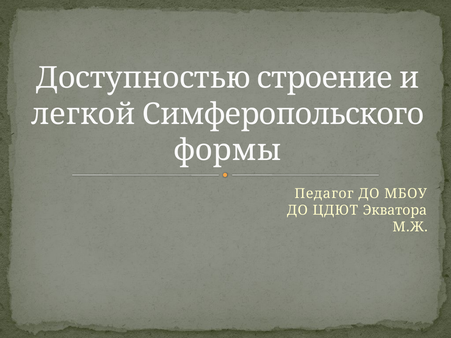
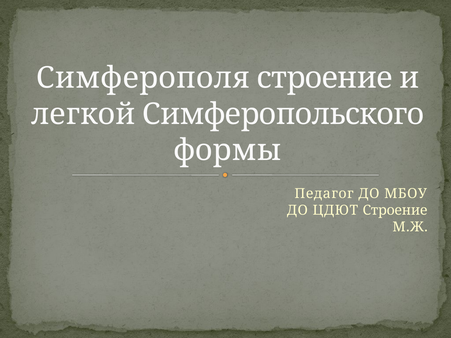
Доступностью: Доступностью -> Симферополя (143, 78)
ЦДЮТ Экватора: Экватора -> Строение (395, 210)
